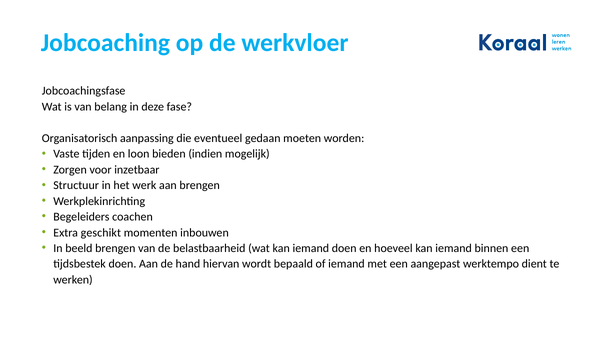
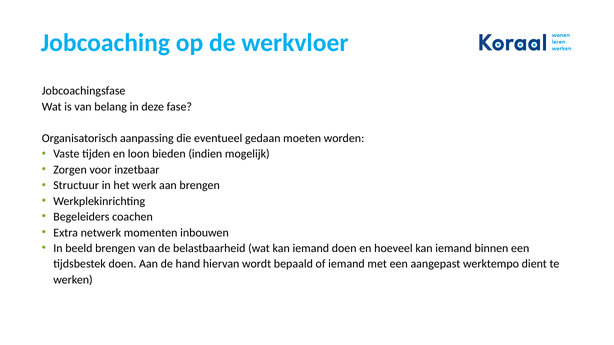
geschikt: geschikt -> netwerk (101, 233)
